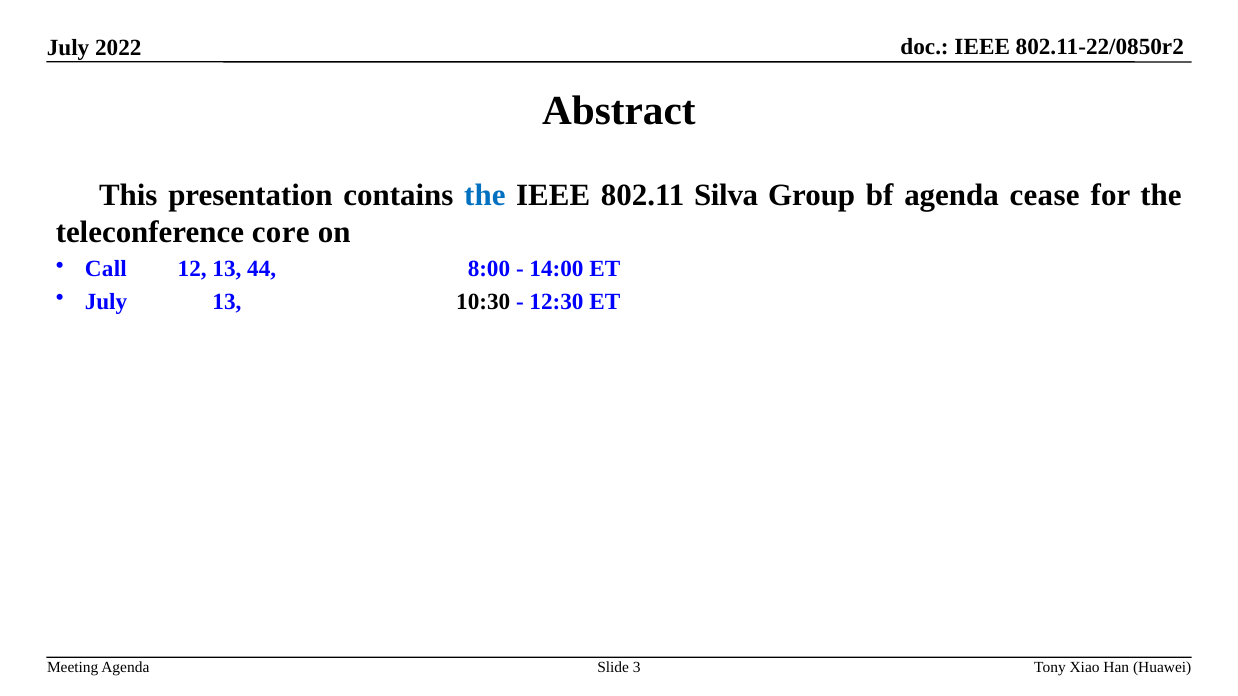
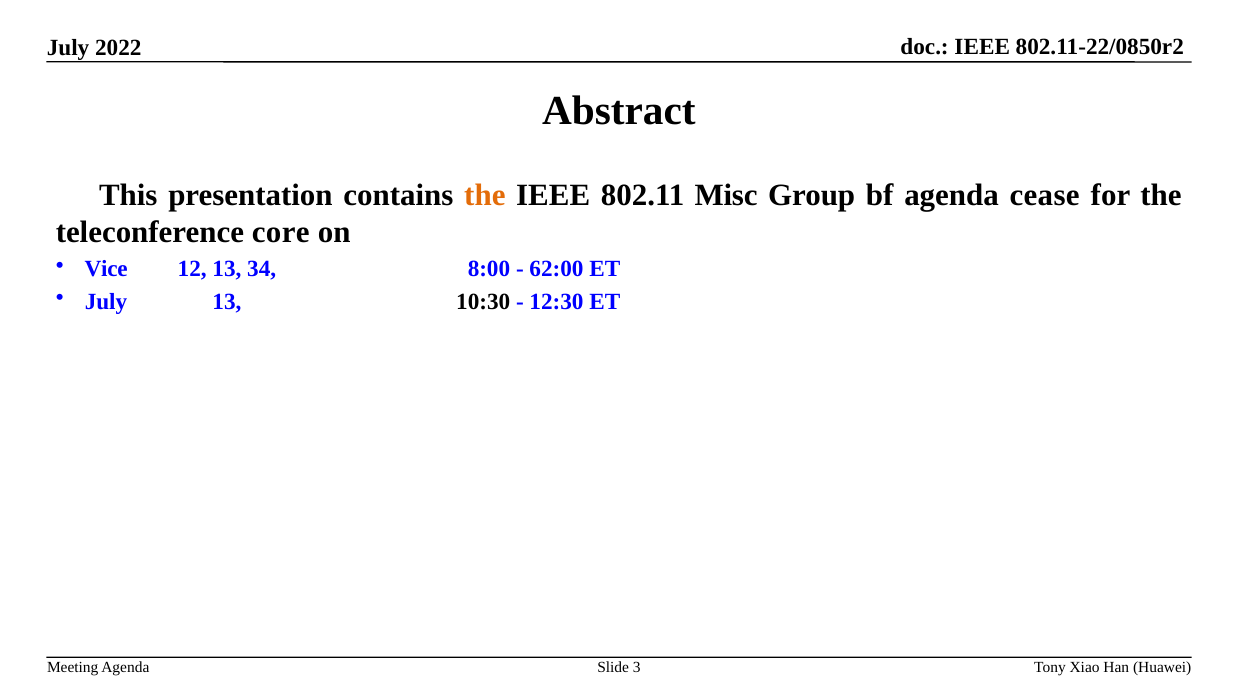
the colour: blue -> orange (485, 196)
Silva: Silva -> Misc (726, 196)
Call: Call -> Vice (106, 269)
44: 44 -> 34 (262, 269)
14:00: 14:00 -> 62:00 (557, 269)
